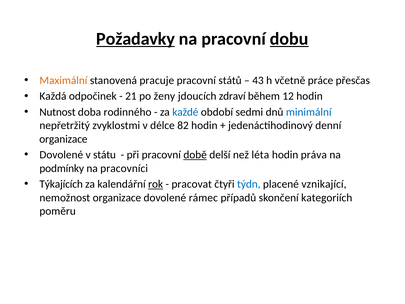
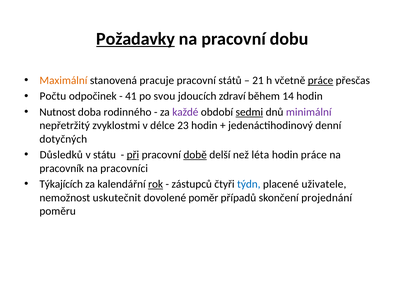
dobu underline: present -> none (289, 39)
43: 43 -> 21 (258, 80)
práce underline: none -> present (321, 80)
Každá: Každá -> Počtu (53, 96)
21: 21 -> 41 (131, 96)
ženy: ženy -> svou (164, 96)
12: 12 -> 14 (288, 96)
každé colour: blue -> purple (185, 112)
sedmi underline: none -> present (249, 112)
minimální colour: blue -> purple (309, 112)
82: 82 -> 23 (183, 125)
organizace: organizace -> dotyčných (63, 139)
Dovolené: Dovolené -> Důsledků (61, 155)
při underline: none -> present (133, 155)
hodin práva: práva -> práce (314, 155)
podmínky: podmínky -> pracovník (62, 168)
pracovat: pracovat -> zástupců (192, 184)
vznikající: vznikající -> uživatele (324, 184)
nemožnost organizace: organizace -> uskutečnit (117, 197)
rámec: rámec -> poměr (203, 197)
kategoriích: kategoriích -> projednání (327, 197)
